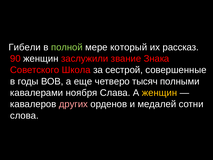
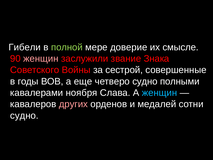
который: который -> доверие (129, 47)
рассказ: рассказ -> смысле (181, 47)
женщин colour: white -> pink (41, 59)
Школа: Школа -> Войны (76, 70)
четверо тысяч: тысяч -> судно (145, 81)
женщин colour: yellow -> light blue (160, 93)
слова: слова -> судно (24, 115)
